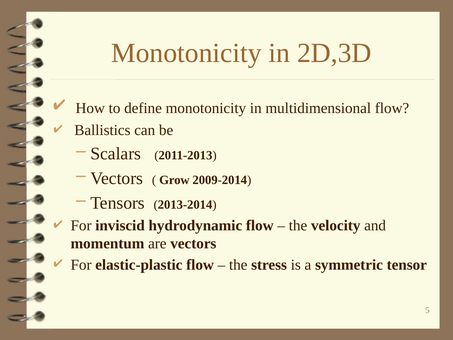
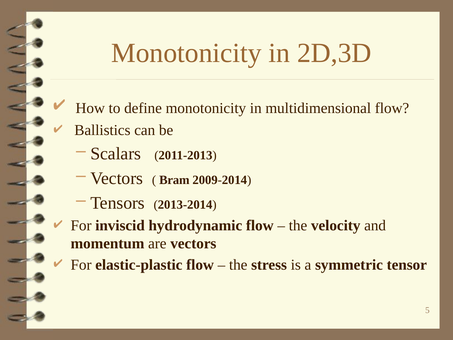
Grow: Grow -> Bram (174, 180)
